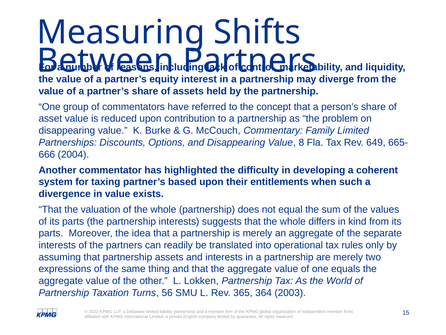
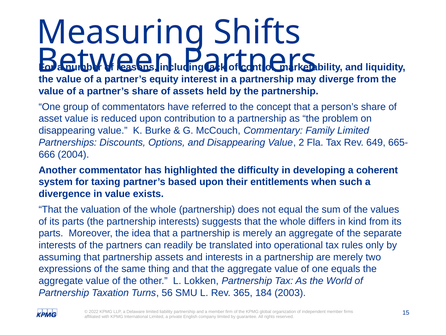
8: 8 -> 2 (301, 142)
364: 364 -> 184 (264, 292)
